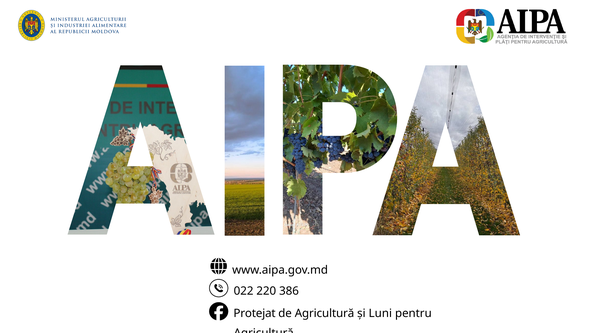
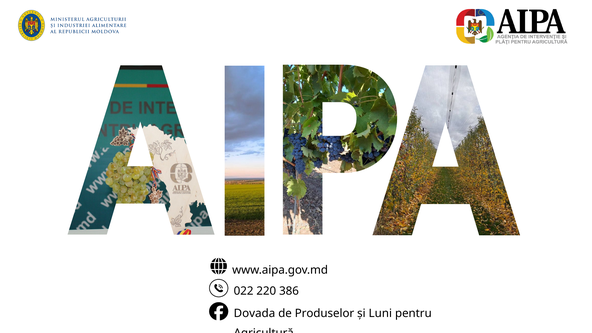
Protejat: Protejat -> Dovada (254, 313)
de Agricultură: Agricultură -> Produselor (324, 313)
